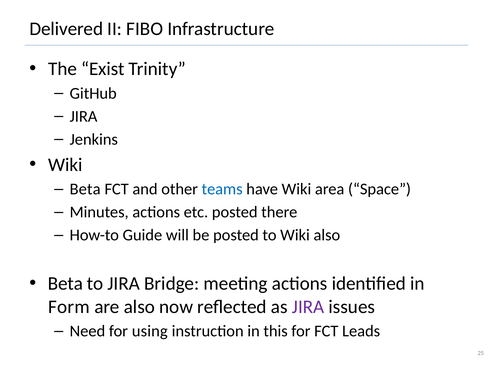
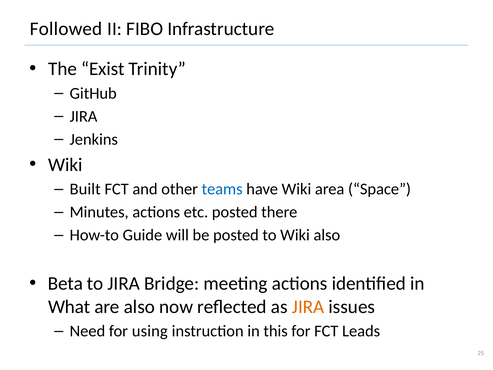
Delivered: Delivered -> Followed (66, 29)
Beta: Beta -> Built (85, 189)
Form: Form -> What (69, 306)
JIRA colour: purple -> orange (308, 306)
